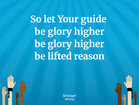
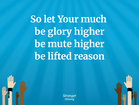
guide: guide -> much (94, 19)
glory: glory -> mute (60, 44)
